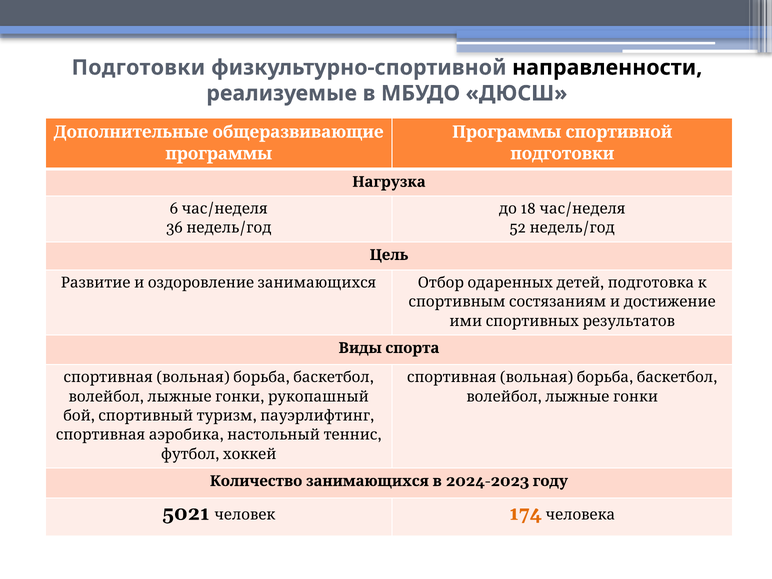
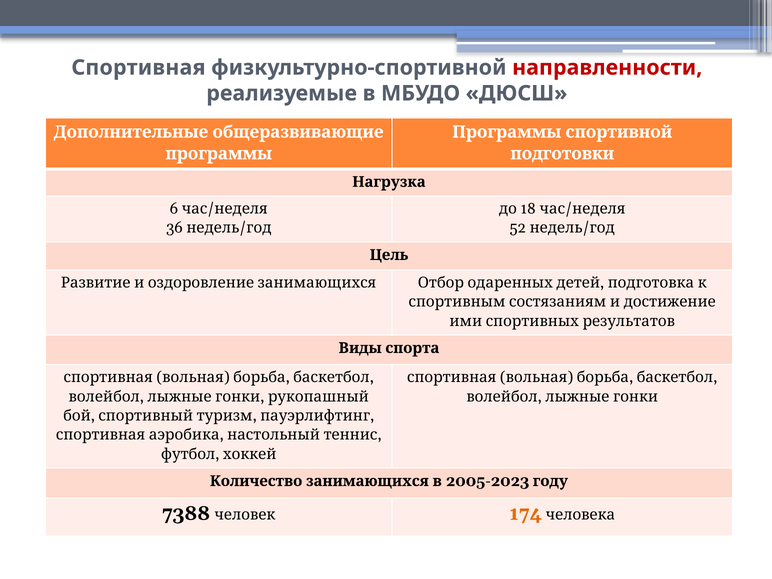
Подготовки: Подготовки -> Спортивная (138, 68)
направленности colour: black -> red (607, 68)
2024-2023: 2024-2023 -> 2005-2023 (488, 481)
5021: 5021 -> 7388 (186, 513)
